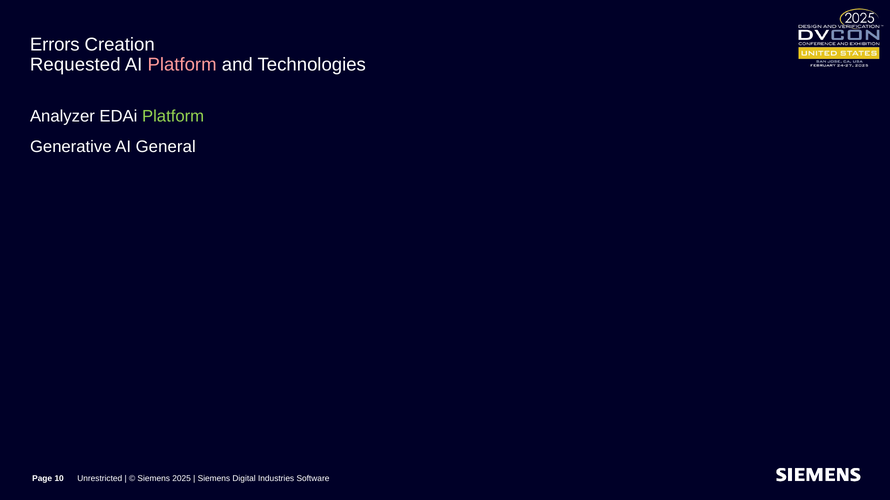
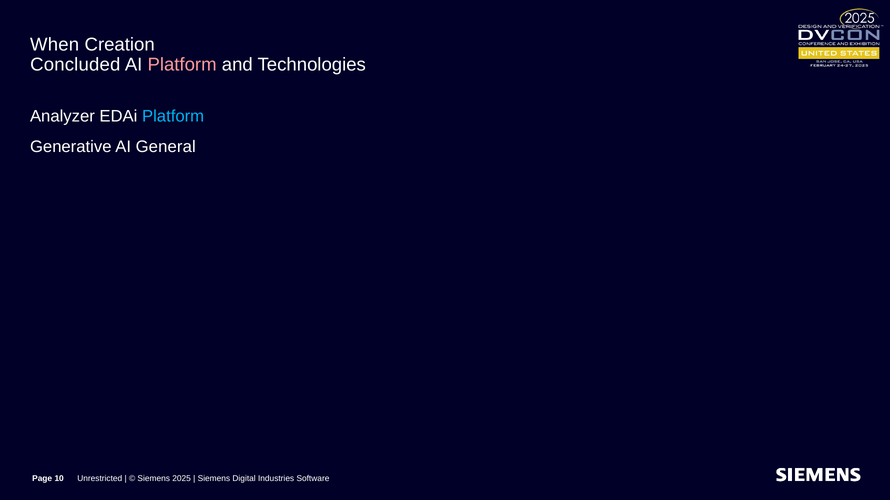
Errors: Errors -> When (55, 45)
Requested: Requested -> Concluded (75, 65)
Platform colour: light green -> light blue (173, 116)
